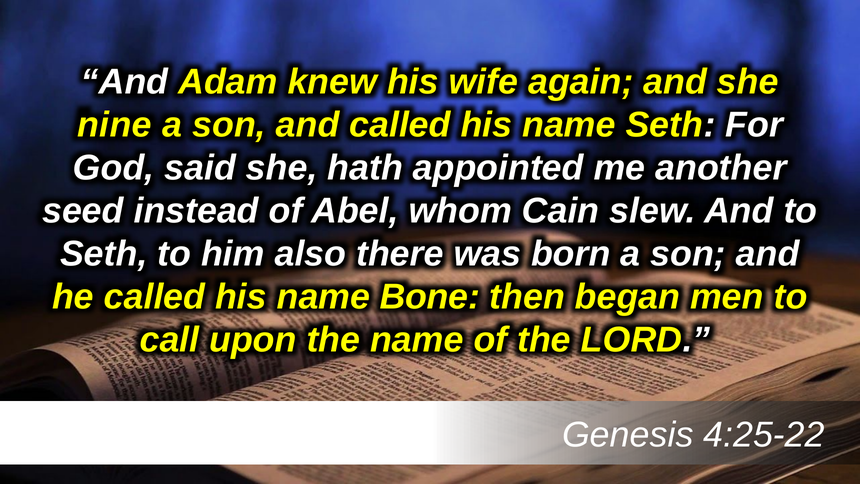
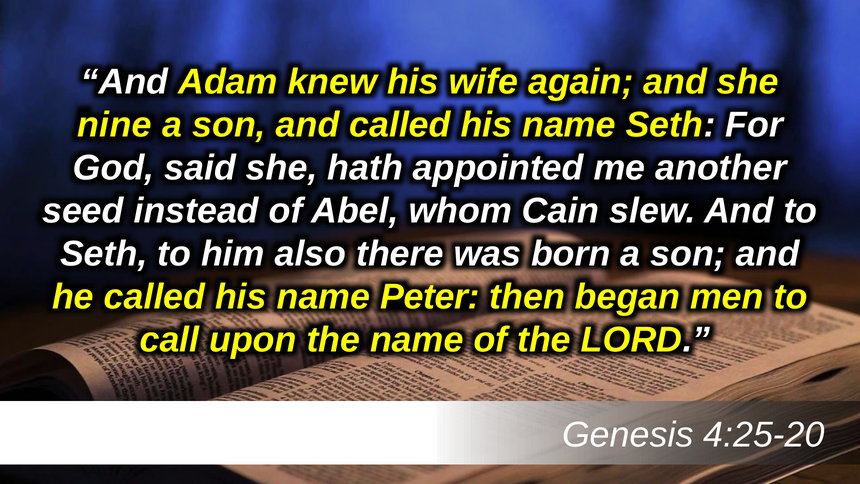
Bone: Bone -> Peter (430, 297)
4:25-22: 4:25-22 -> 4:25-20 (764, 435)
